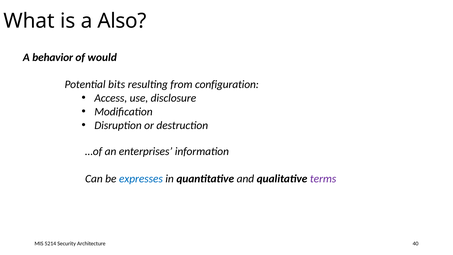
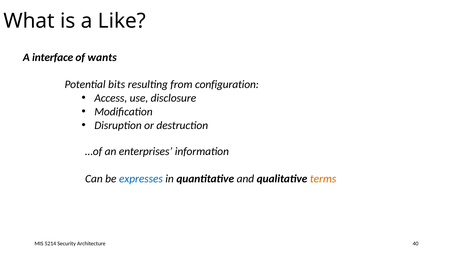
Also: Also -> Like (122, 21)
behavior: behavior -> interface (53, 57)
would: would -> wants (102, 57)
terms colour: purple -> orange (323, 178)
